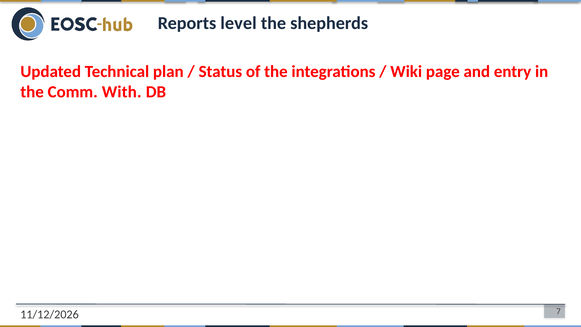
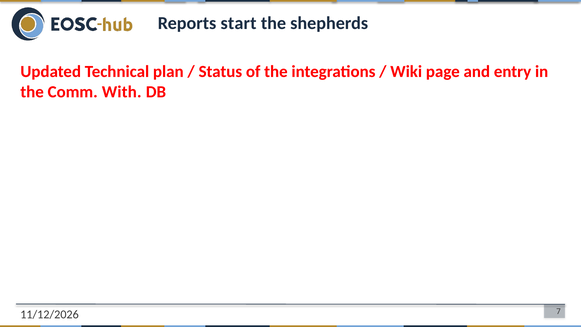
level: level -> start (239, 23)
